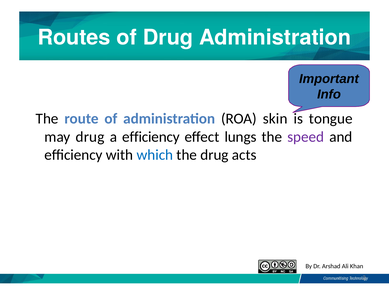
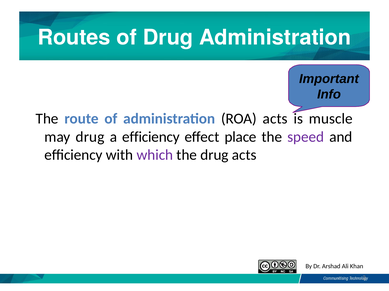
ROA skin: skin -> acts (275, 119)
tongue: tongue -> muscle (331, 119)
lungs: lungs -> place (241, 137)
which colour: blue -> purple (155, 155)
